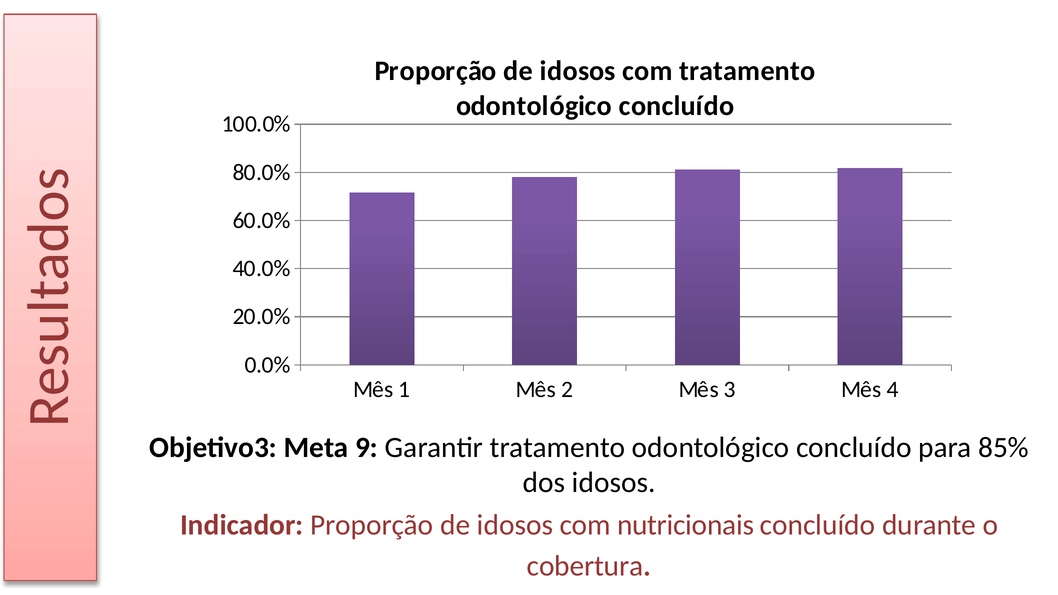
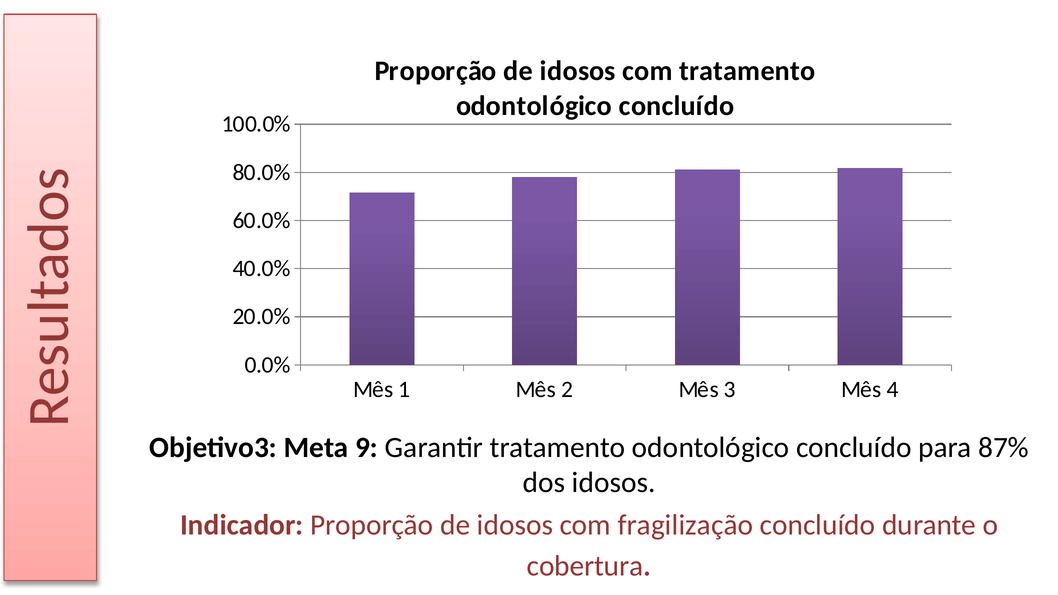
85%: 85% -> 87% (1004, 448)
nutricionais: nutricionais -> fragilização (685, 525)
